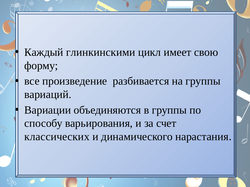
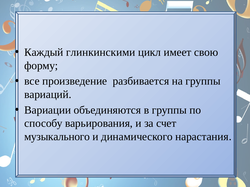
классических: классических -> музыкального (57, 137)
